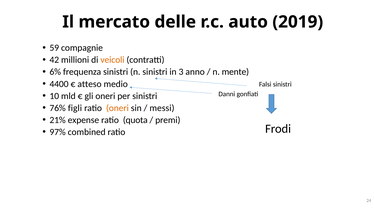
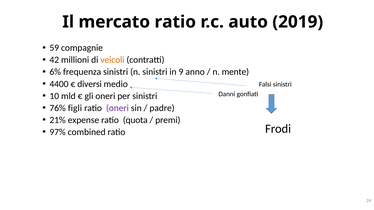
mercato delle: delle -> ratio (175, 22)
3: 3 -> 9 (181, 72)
atteso: atteso -> diversi (90, 84)
oneri colour: orange -> purple (117, 108)
messi: messi -> padre (162, 108)
